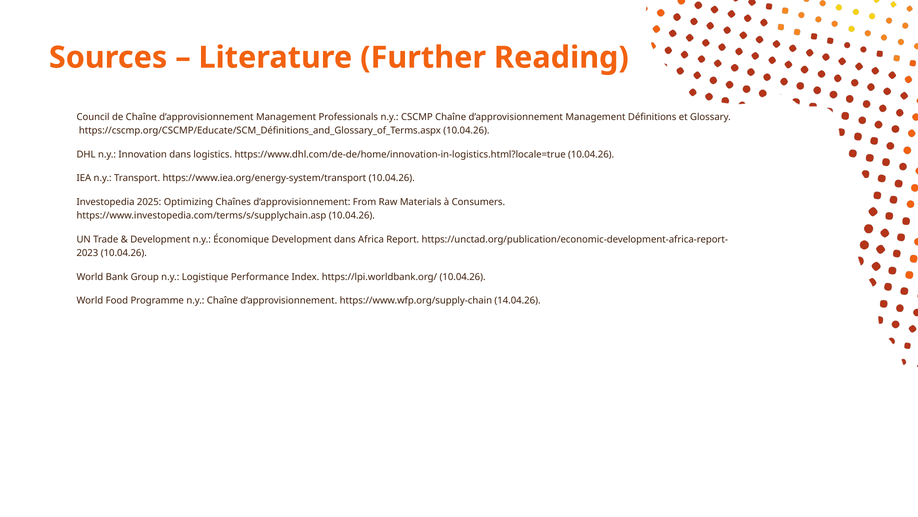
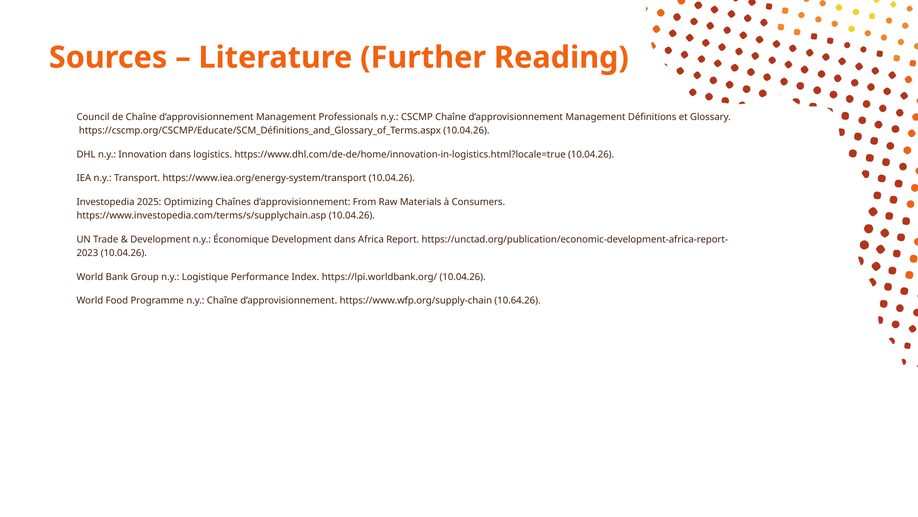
14.04.26: 14.04.26 -> 10.64.26 (518, 300)
